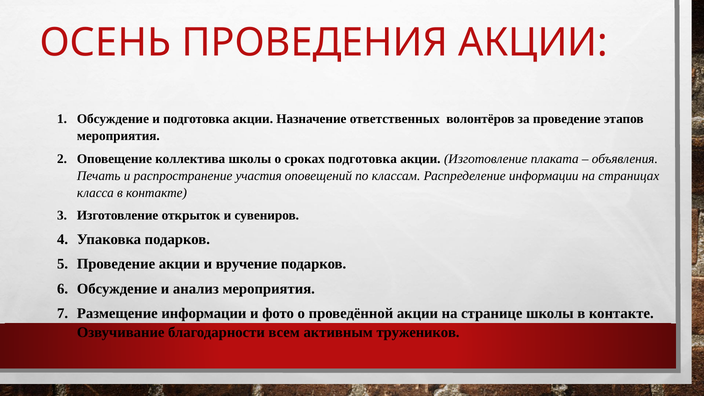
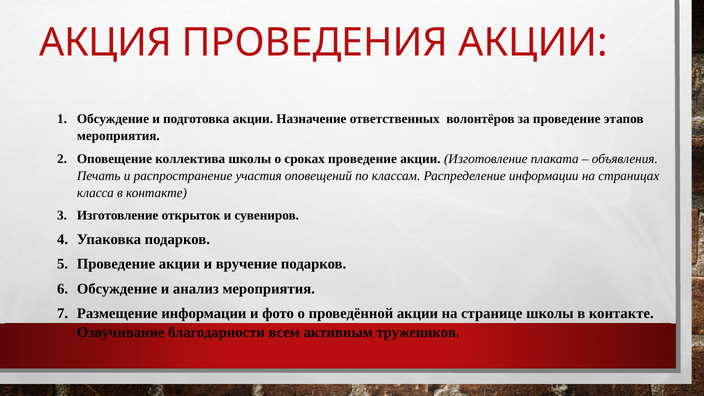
ОСЕНЬ: ОСЕНЬ -> АКЦИЯ (106, 43)
сроках подготовка: подготовка -> проведение (362, 159)
